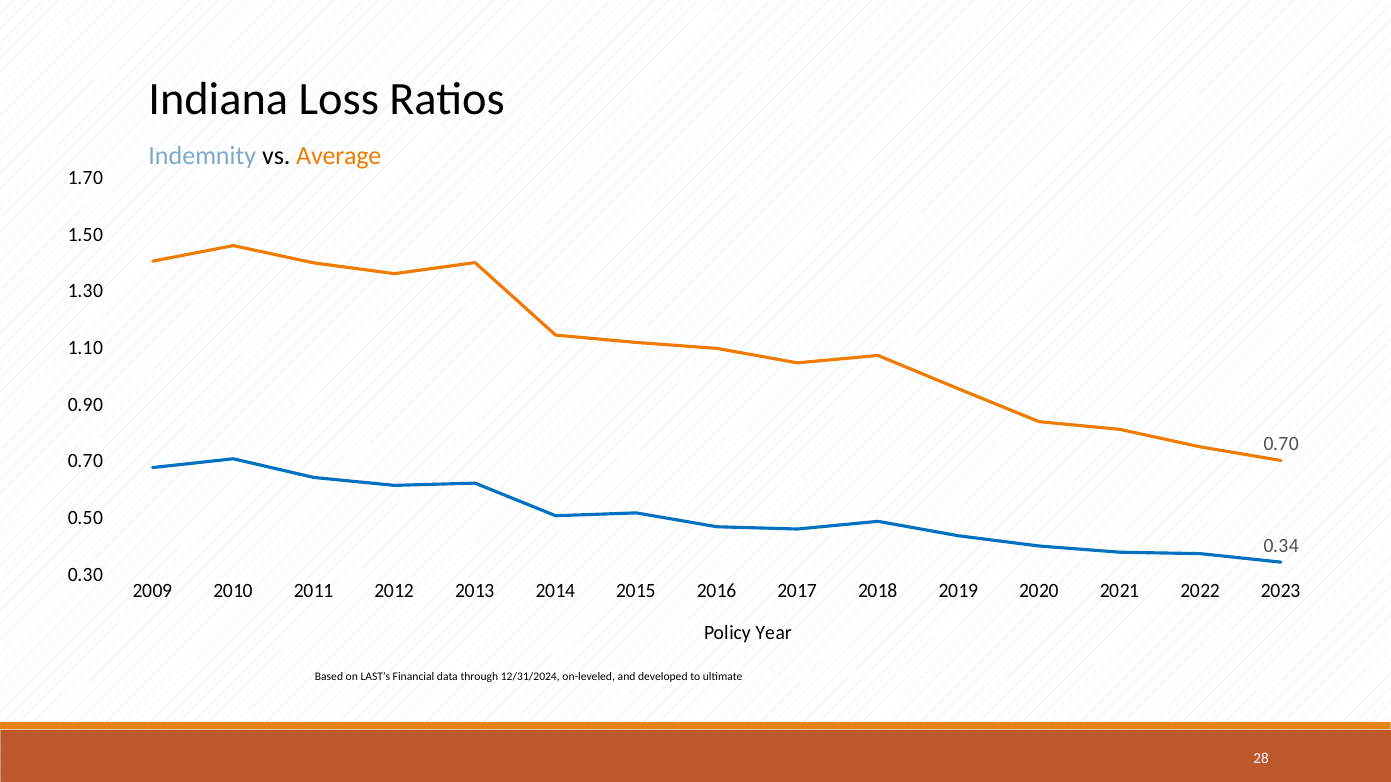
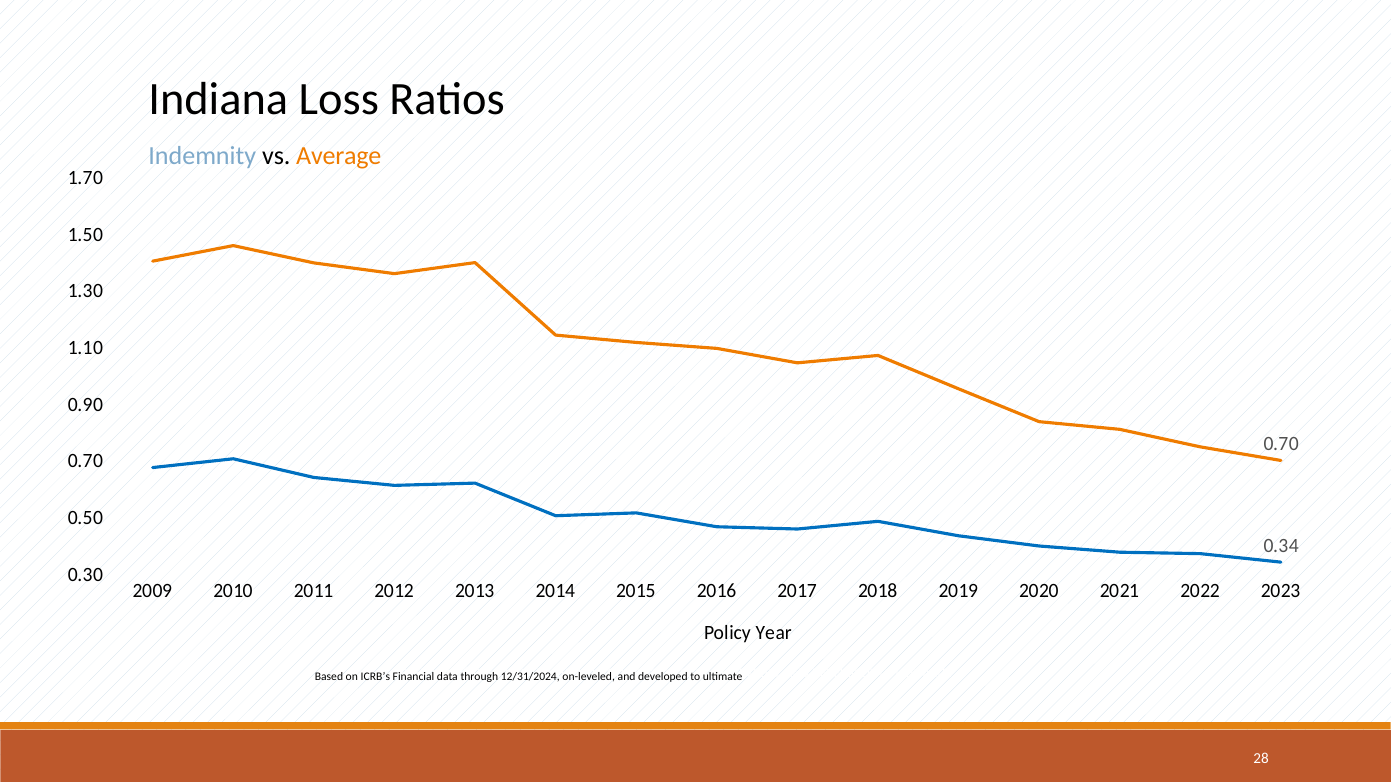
LAST’s: LAST’s -> ICRB’s (375, 677)
